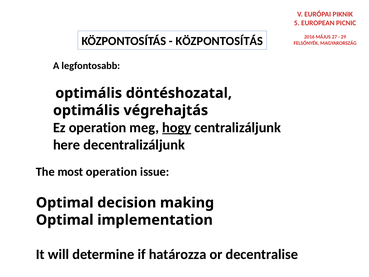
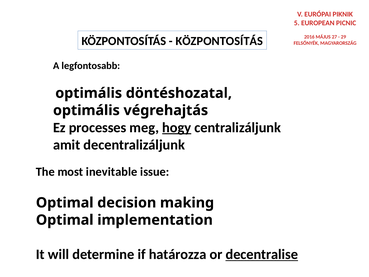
Ez operation: operation -> processes (98, 127)
here: here -> amit (67, 145)
most operation: operation -> inevitable (112, 172)
decentralise underline: none -> present (262, 254)
